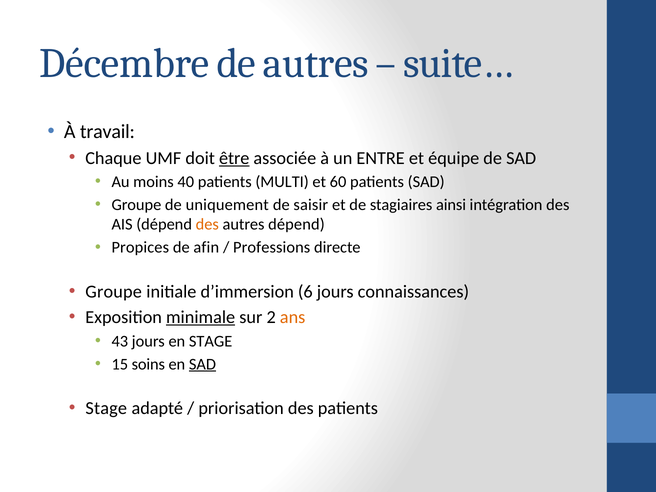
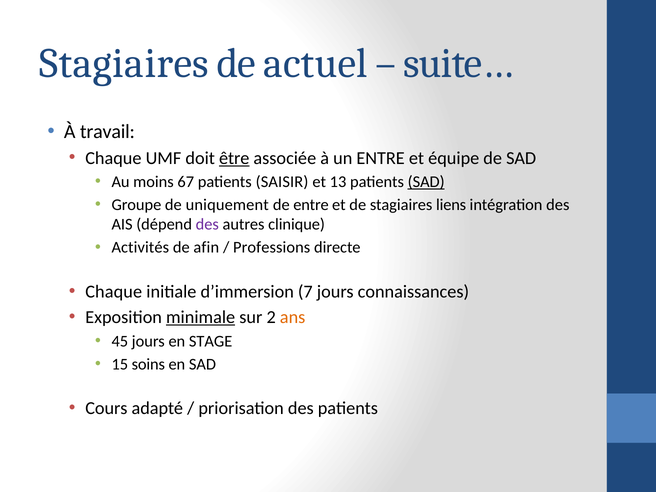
Décembre: Décembre -> Stagiaires (124, 64)
de autres: autres -> actuel (315, 64)
40: 40 -> 67 (186, 182)
MULTI: MULTI -> SAISIR (282, 182)
60: 60 -> 13 (338, 182)
SAD underline: none -> present (426, 182)
de saisir: saisir -> entre (311, 205)
ainsi: ainsi -> liens (451, 205)
des colour: orange -> purple (207, 225)
autres dépend: dépend -> clinique (297, 225)
Propices: Propices -> Activités (140, 248)
Groupe: Groupe -> Chaque (114, 292)
6: 6 -> 7 (305, 292)
43: 43 -> 45 (120, 341)
SAD underline: present -> none (202, 364)
Stage: Stage -> Cours (106, 408)
